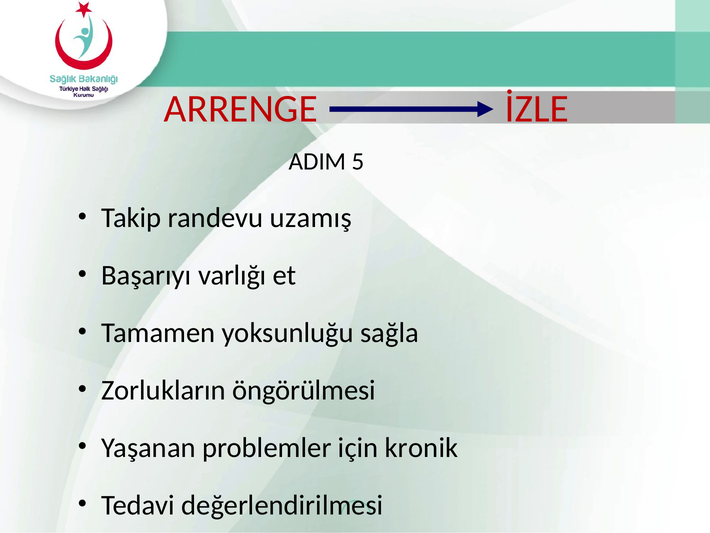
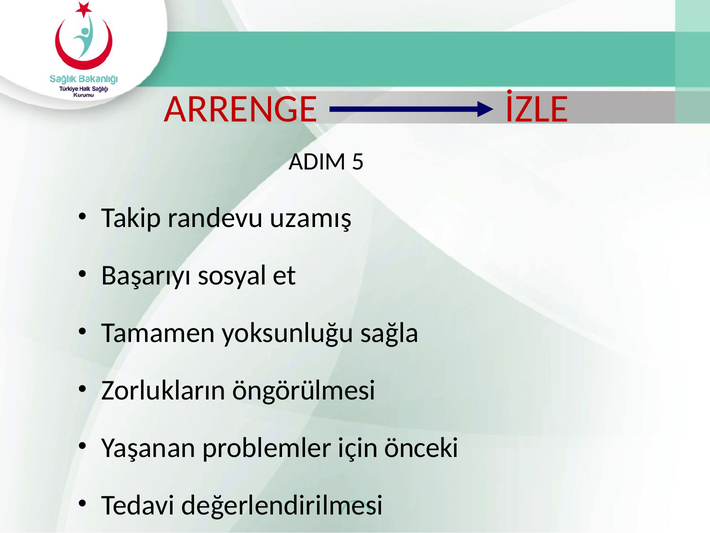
varlığı: varlığı -> sosyal (232, 275)
kronik: kronik -> önceki (422, 447)
